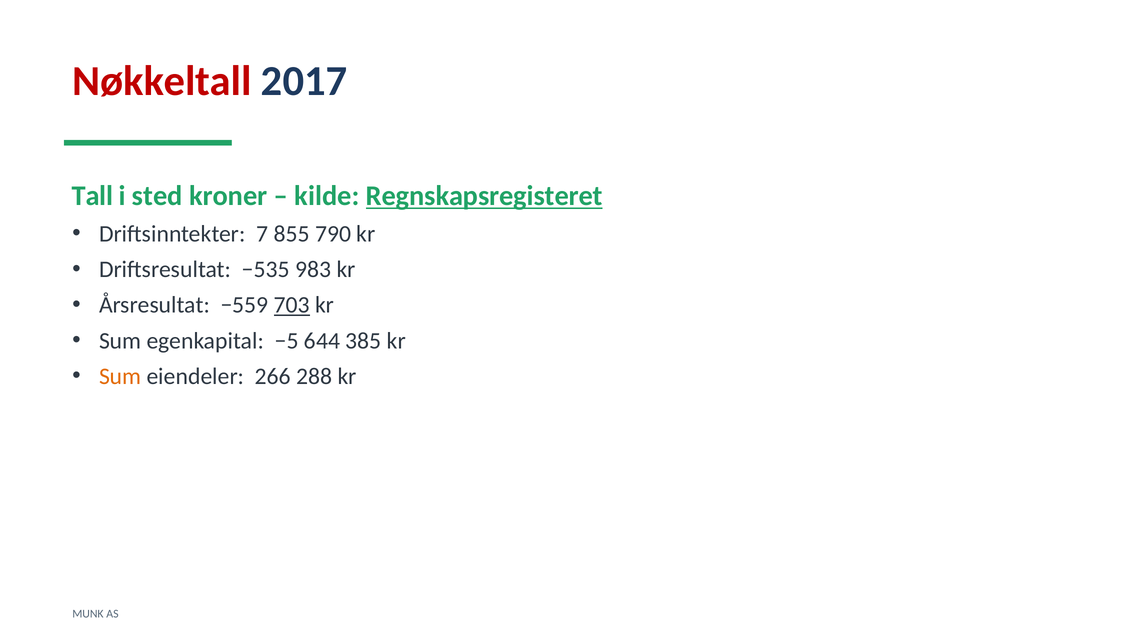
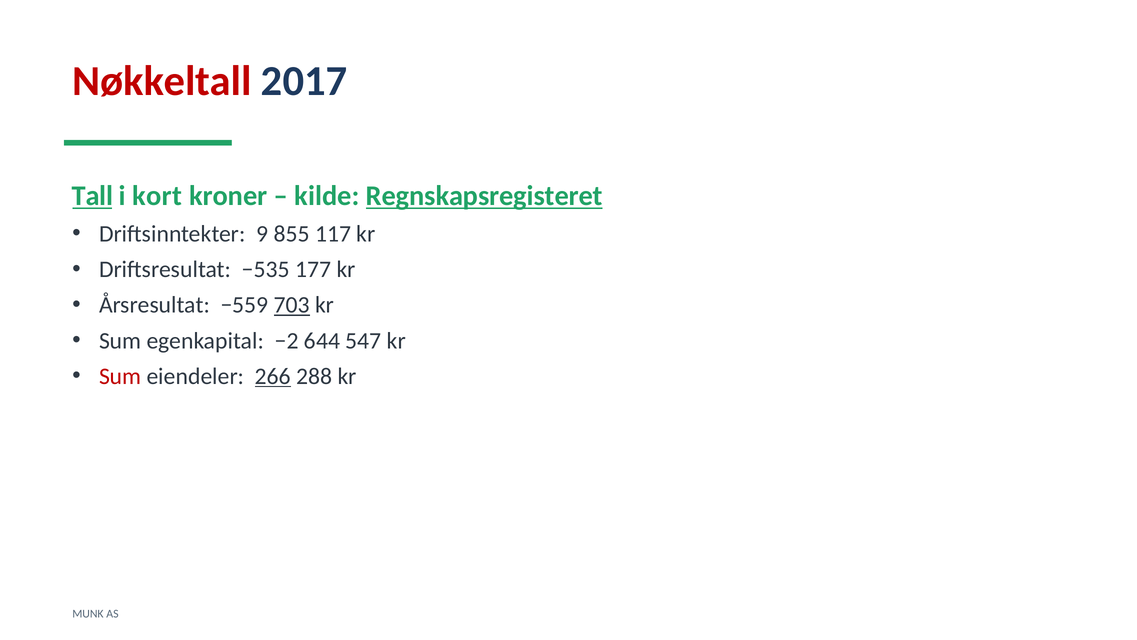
Tall underline: none -> present (92, 196)
sted: sted -> kort (157, 196)
7: 7 -> 9 (262, 234)
790: 790 -> 117 (333, 234)
983: 983 -> 177 (313, 269)
−5: −5 -> −2 (287, 340)
385: 385 -> 547 (363, 340)
Sum colour: orange -> red (120, 376)
266 underline: none -> present (273, 376)
